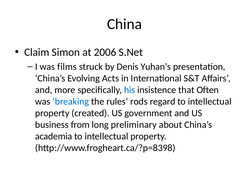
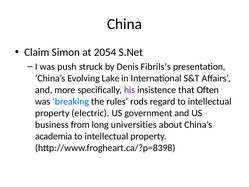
2006: 2006 -> 2054 (105, 52)
films: films -> push (67, 67)
Yuhan’s: Yuhan’s -> Fibrils’s (156, 67)
Acts: Acts -> Lake (111, 78)
his colour: blue -> purple (130, 90)
created: created -> electric (90, 113)
preliminary: preliminary -> universities (134, 125)
